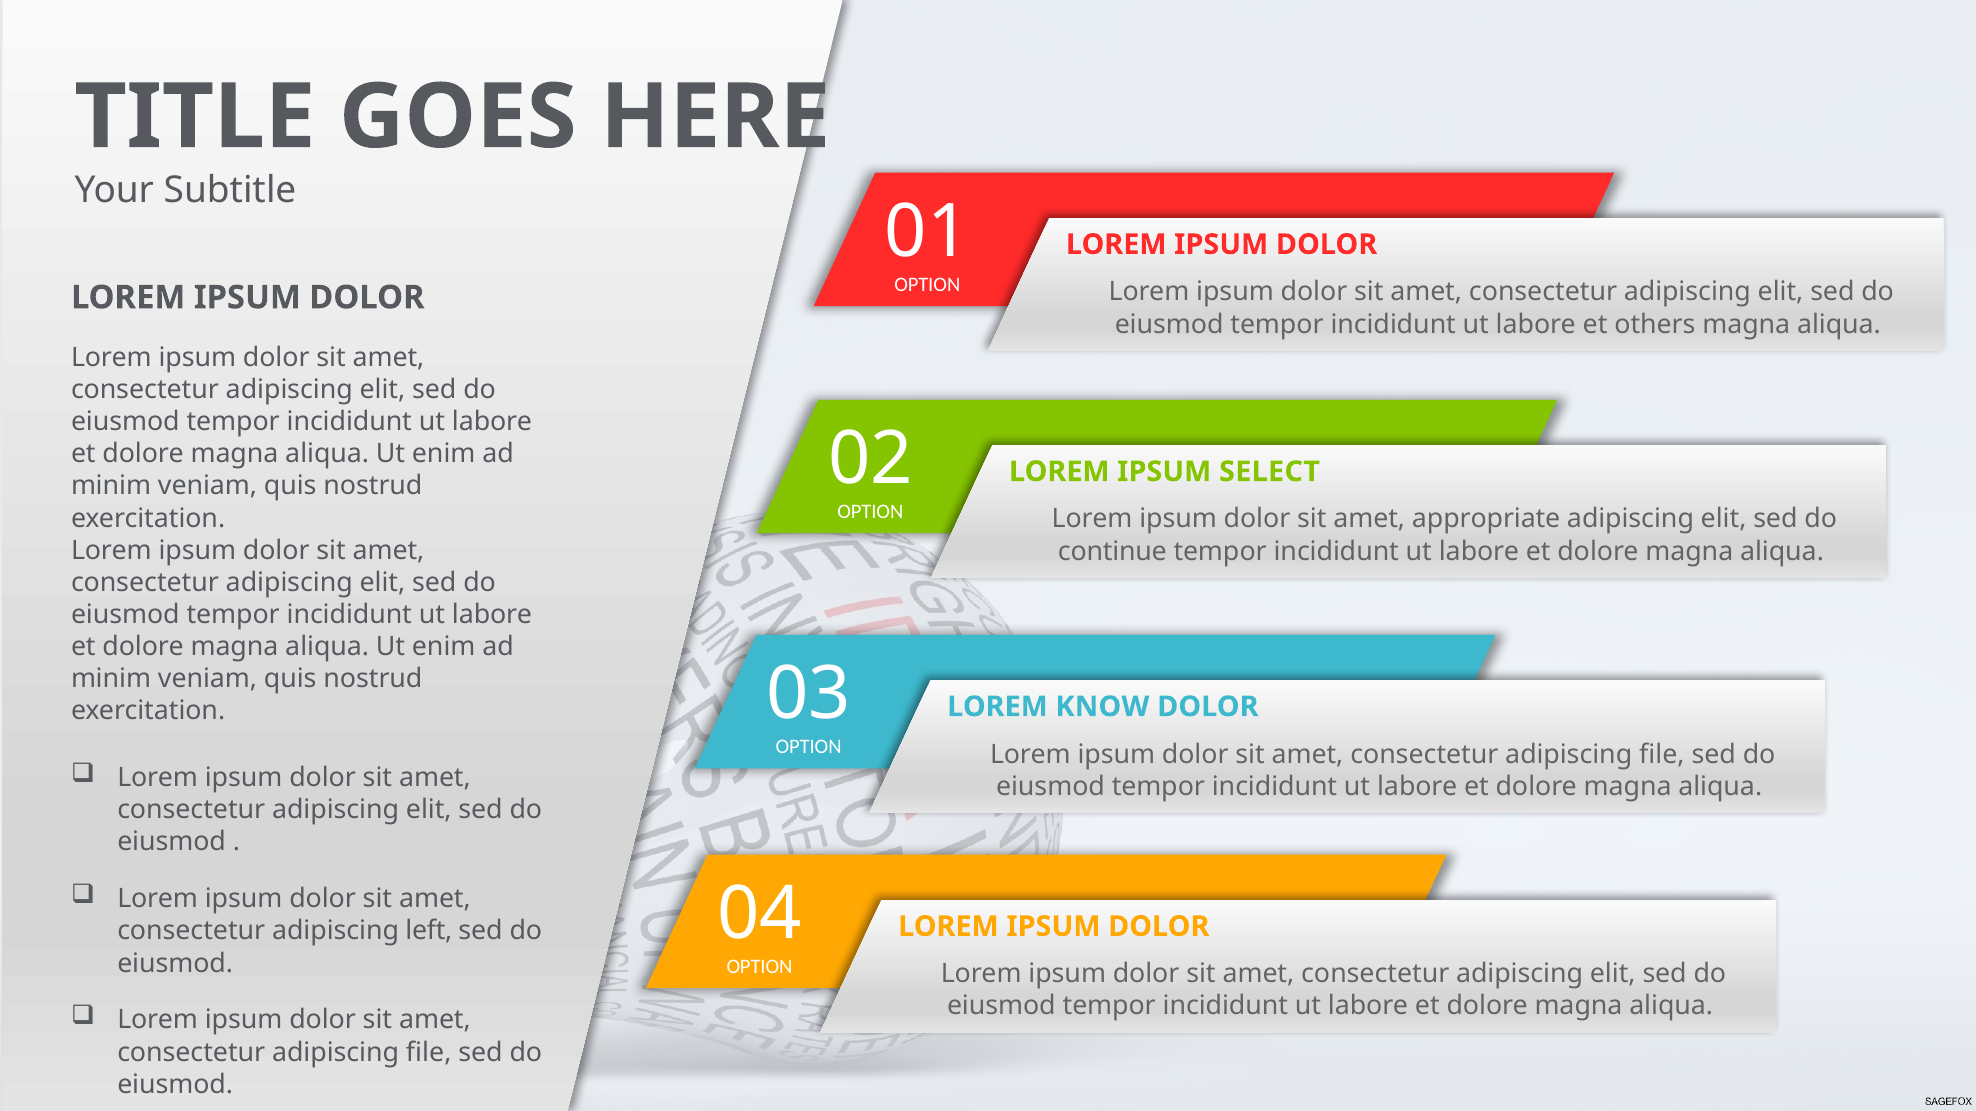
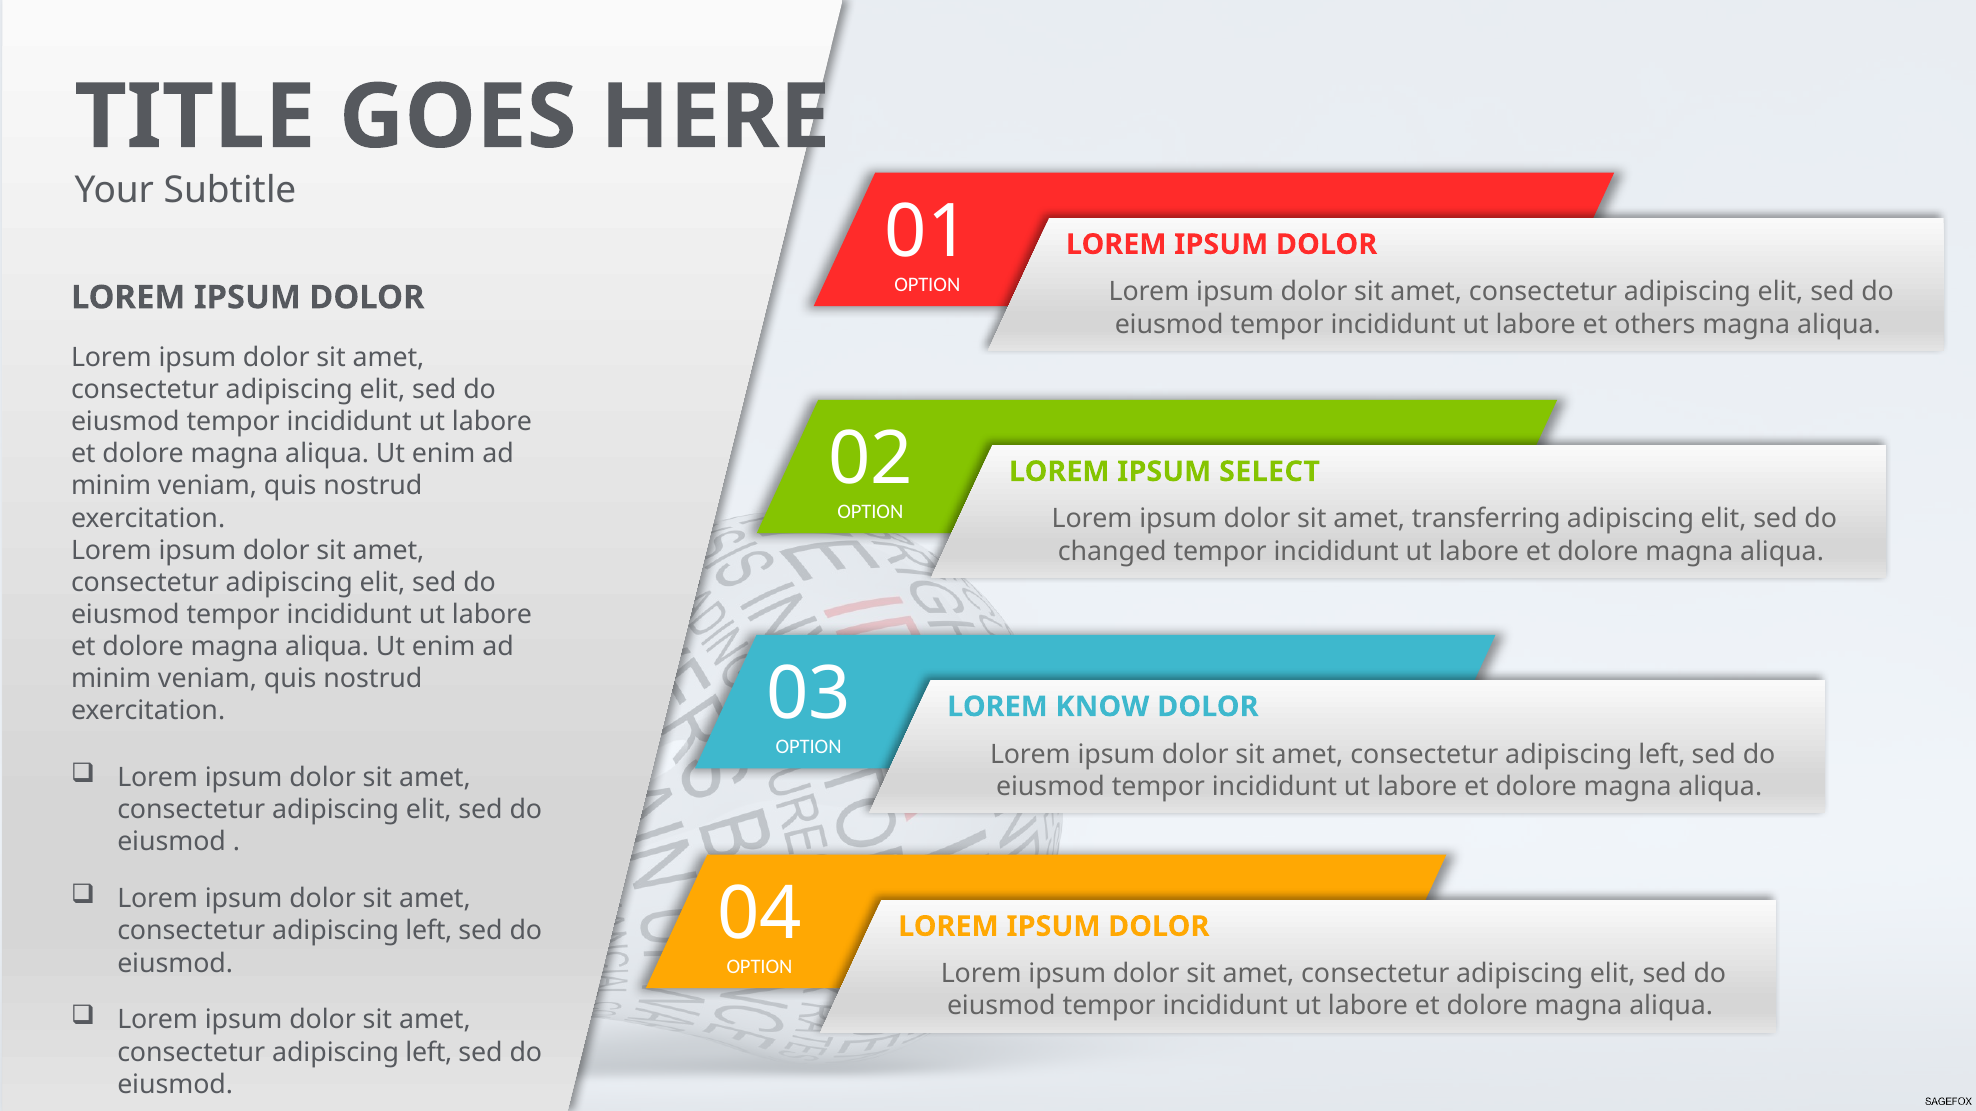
appropriate: appropriate -> transferring (1486, 519)
continue: continue -> changed (1112, 552)
file: file -> left (1662, 755)
file: file -> left (429, 1053)
